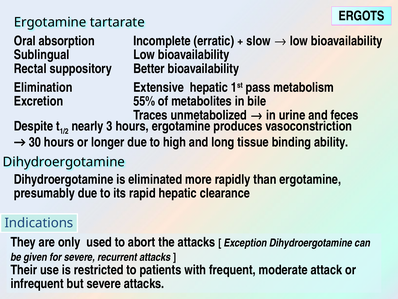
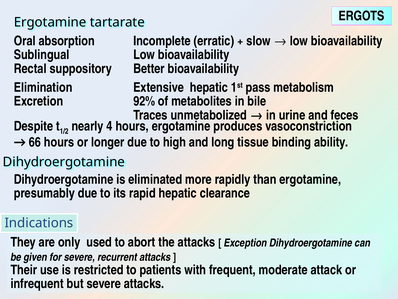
55%: 55% -> 92% (144, 101)
3: 3 -> 4 (109, 126)
30: 30 -> 66 (35, 142)
